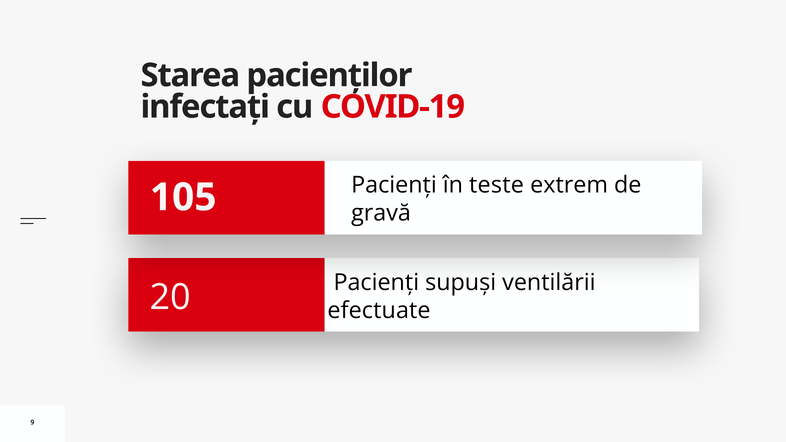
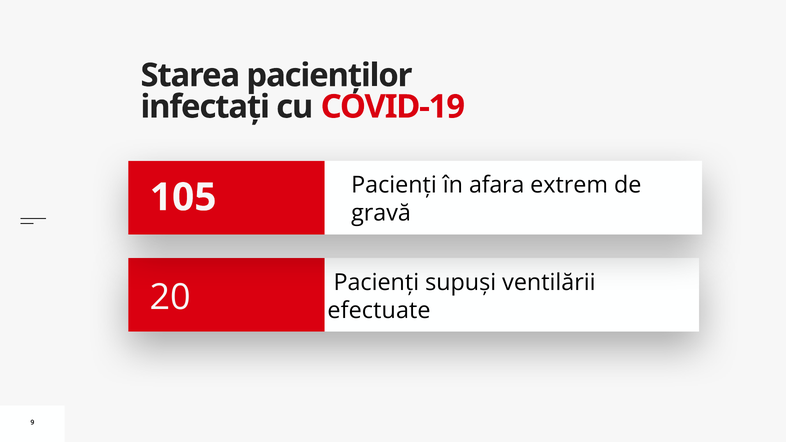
teste: teste -> afara (497, 185)
